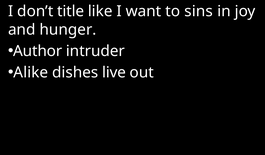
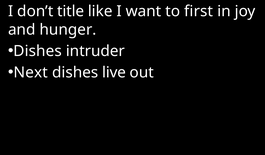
sins: sins -> first (199, 11)
Author: Author -> Dishes (38, 51)
Alike: Alike -> Next (31, 73)
